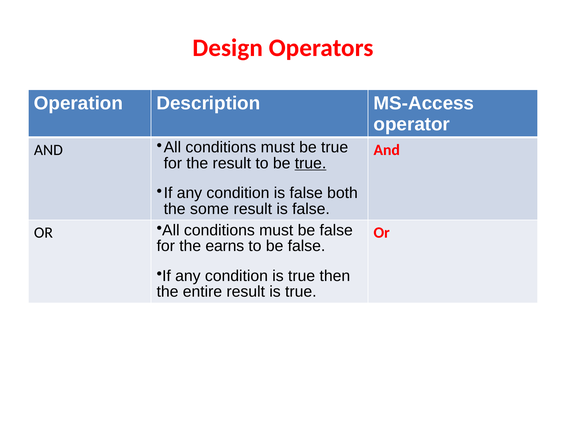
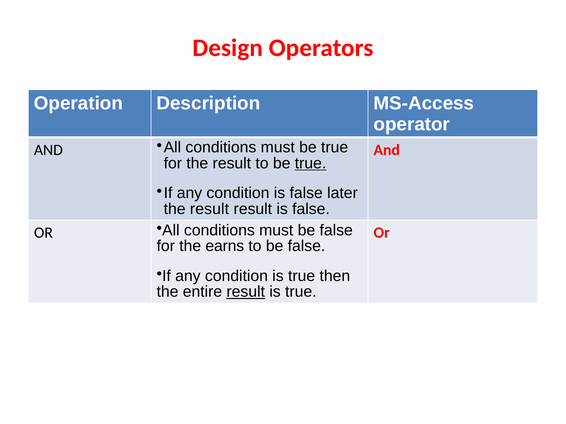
both: both -> later (342, 193)
some: some -> result (209, 209)
result underline: none -> present (246, 292)
